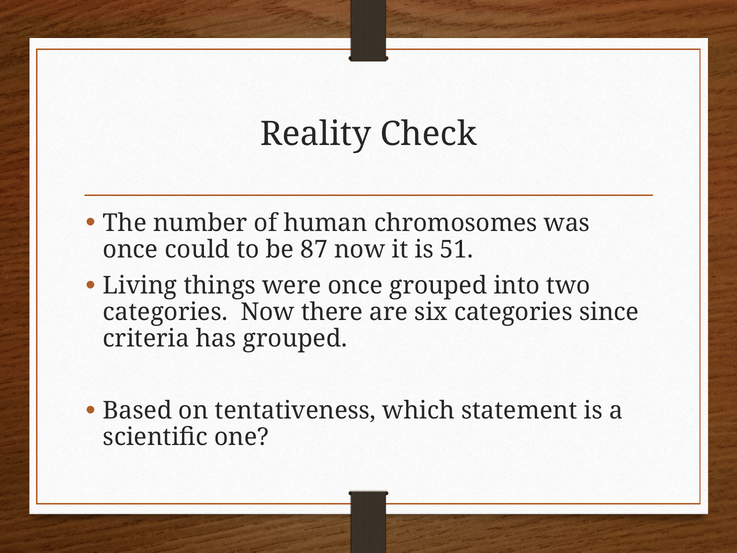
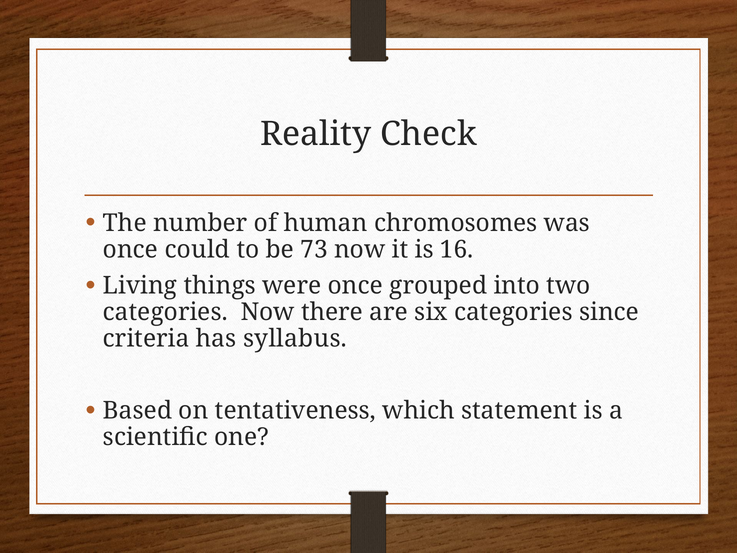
87: 87 -> 73 (314, 249)
51: 51 -> 16 (457, 249)
has grouped: grouped -> syllabus (295, 339)
